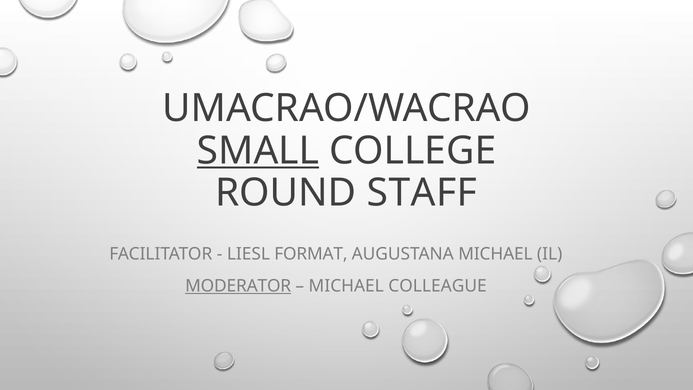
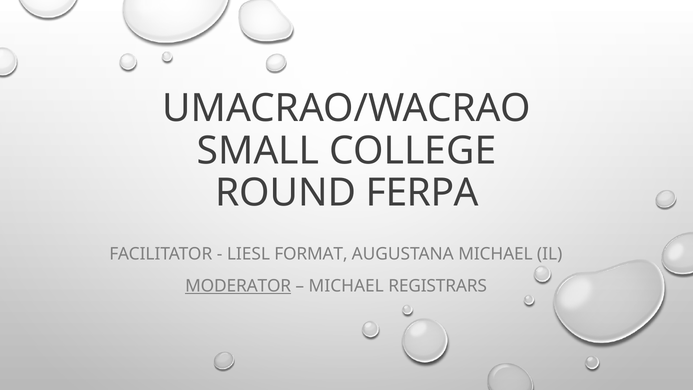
SMALL underline: present -> none (258, 151)
STAFF: STAFF -> FERPA (422, 193)
COLLEAGUE: COLLEAGUE -> REGISTRARS (438, 286)
